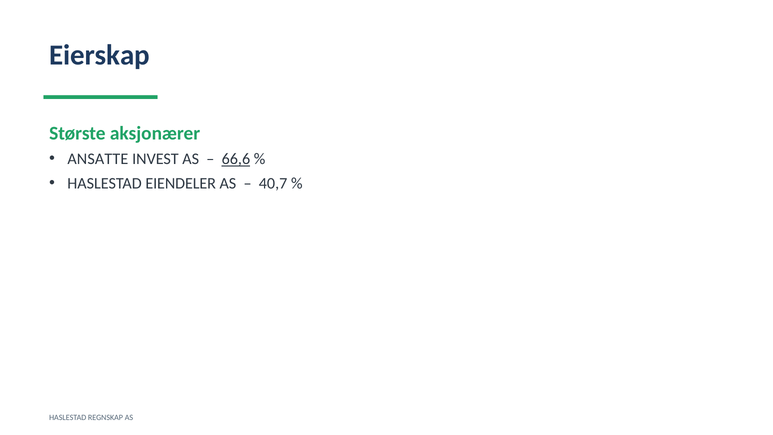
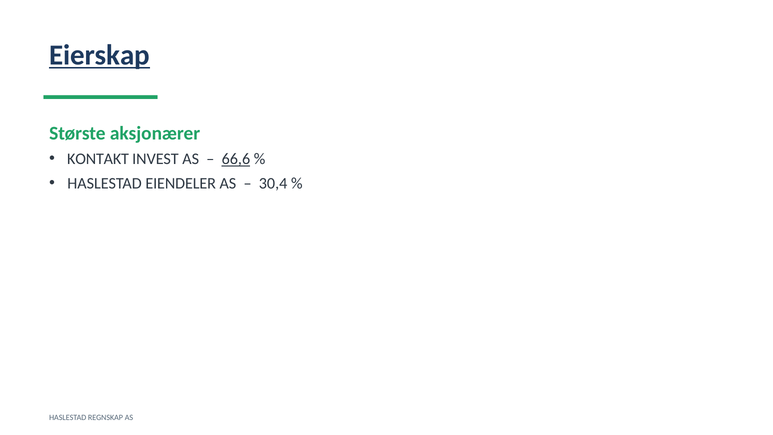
Eierskap underline: none -> present (100, 55)
ANSATTE: ANSATTE -> KONTAKT (98, 159)
40,7: 40,7 -> 30,4 (273, 183)
